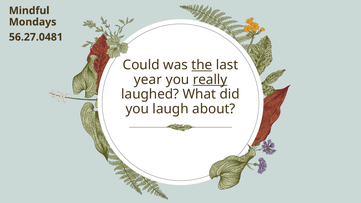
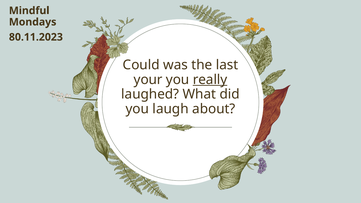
56.27.0481: 56.27.0481 -> 80.11.2023 (36, 37)
the underline: present -> none (202, 65)
year: year -> your (148, 80)
